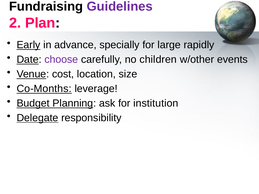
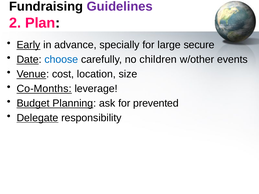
rapidly: rapidly -> secure (199, 45)
choose colour: purple -> blue (61, 60)
institution: institution -> prevented (156, 103)
